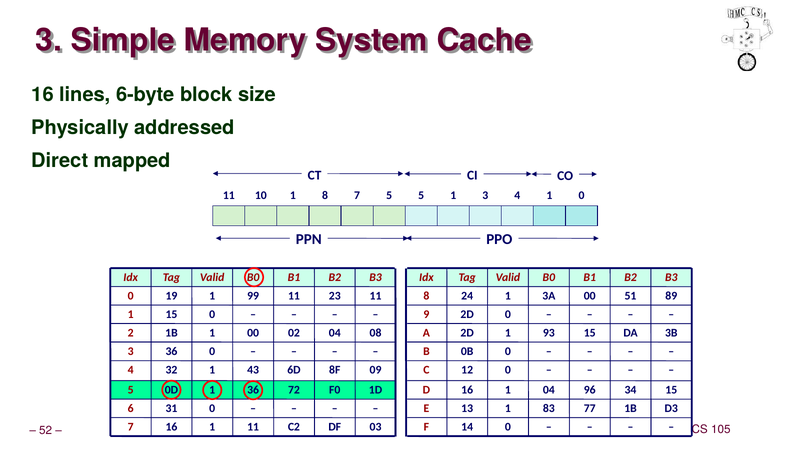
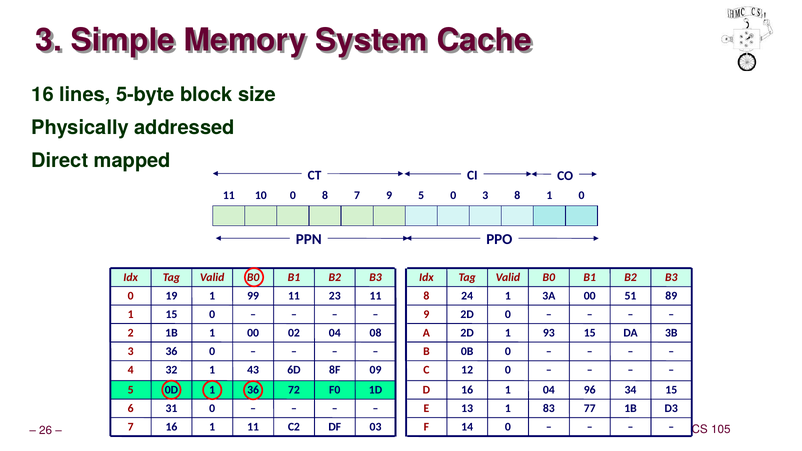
6-byte: 6-byte -> 5-byte (145, 95)
10 1: 1 -> 0 (293, 195)
7 5: 5 -> 9 (389, 195)
5 1: 1 -> 0 (453, 195)
3 4: 4 -> 8 (517, 195)
52: 52 -> 26 (46, 431)
